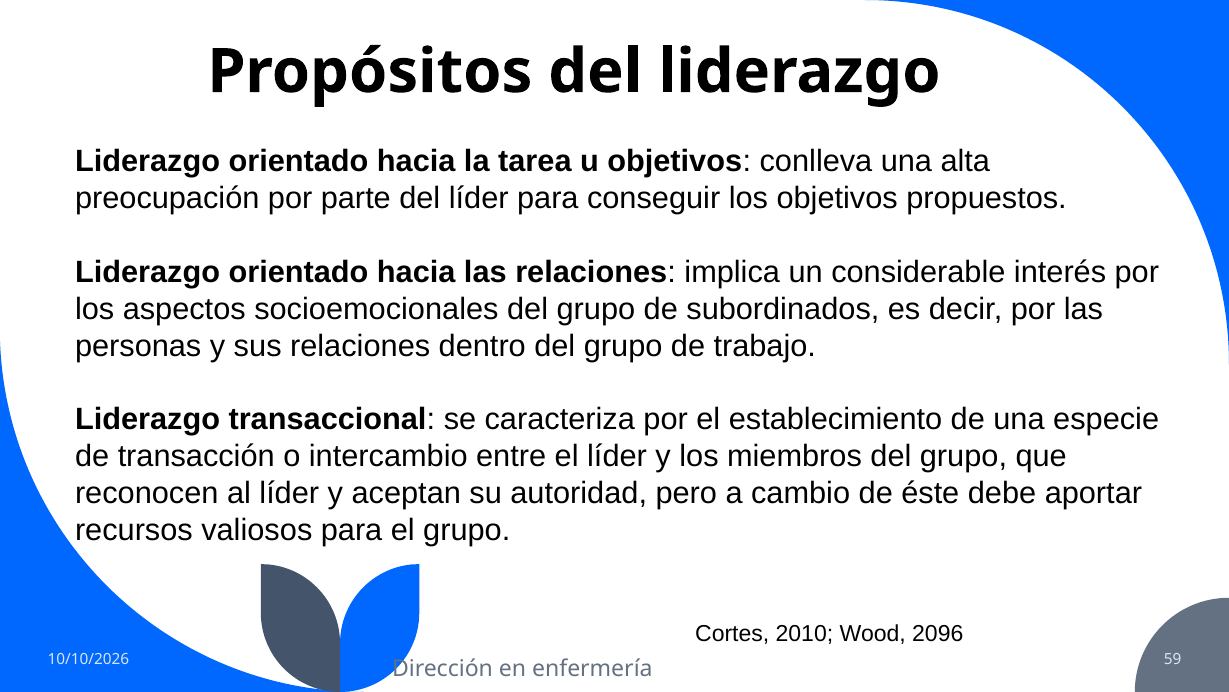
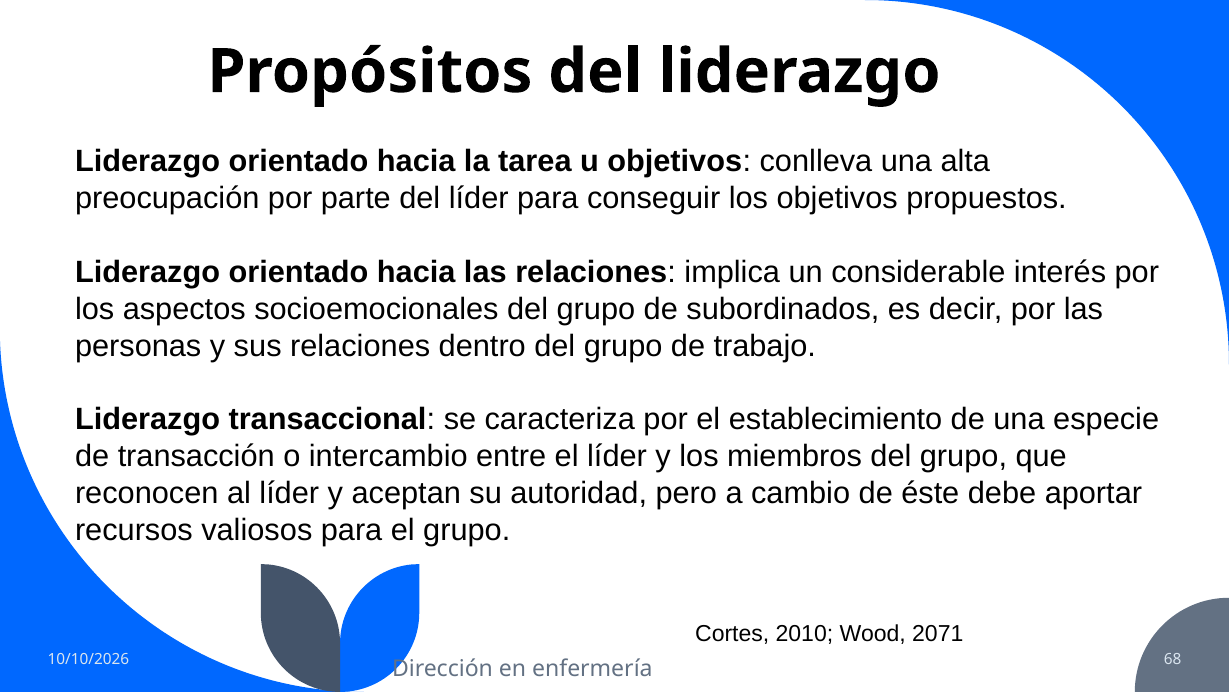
2096: 2096 -> 2071 (938, 633)
59: 59 -> 68 (1173, 659)
